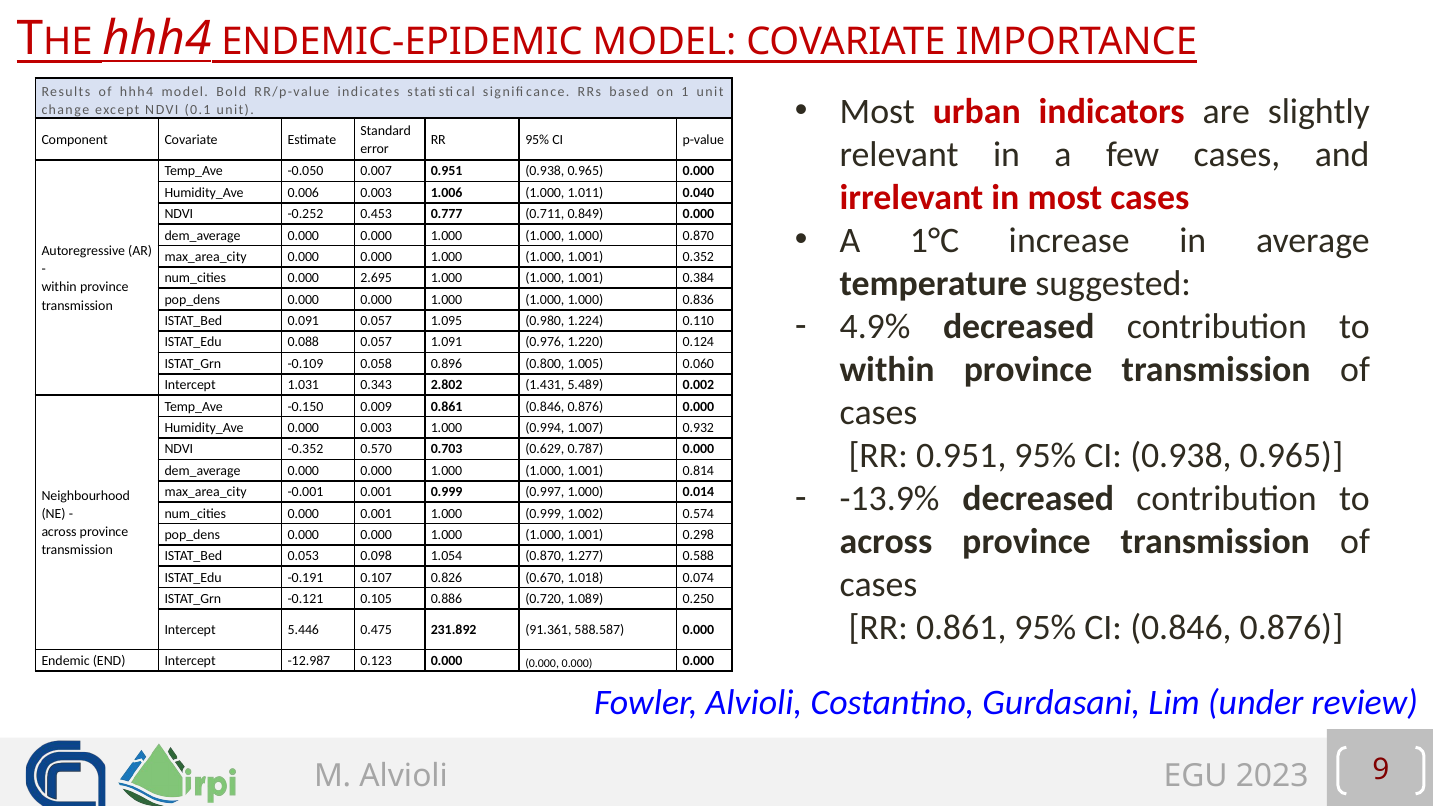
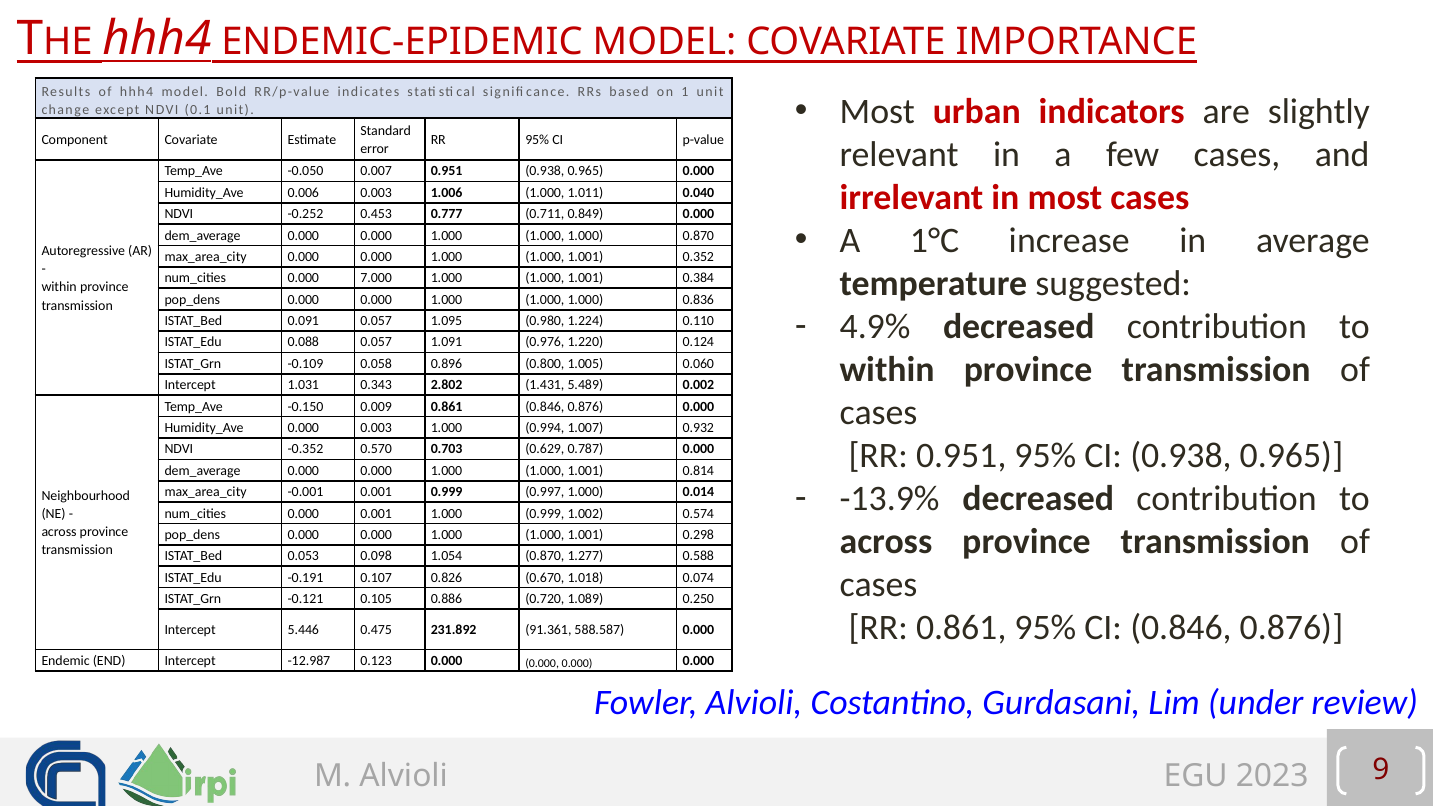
2.695: 2.695 -> 7.000 (376, 278)
